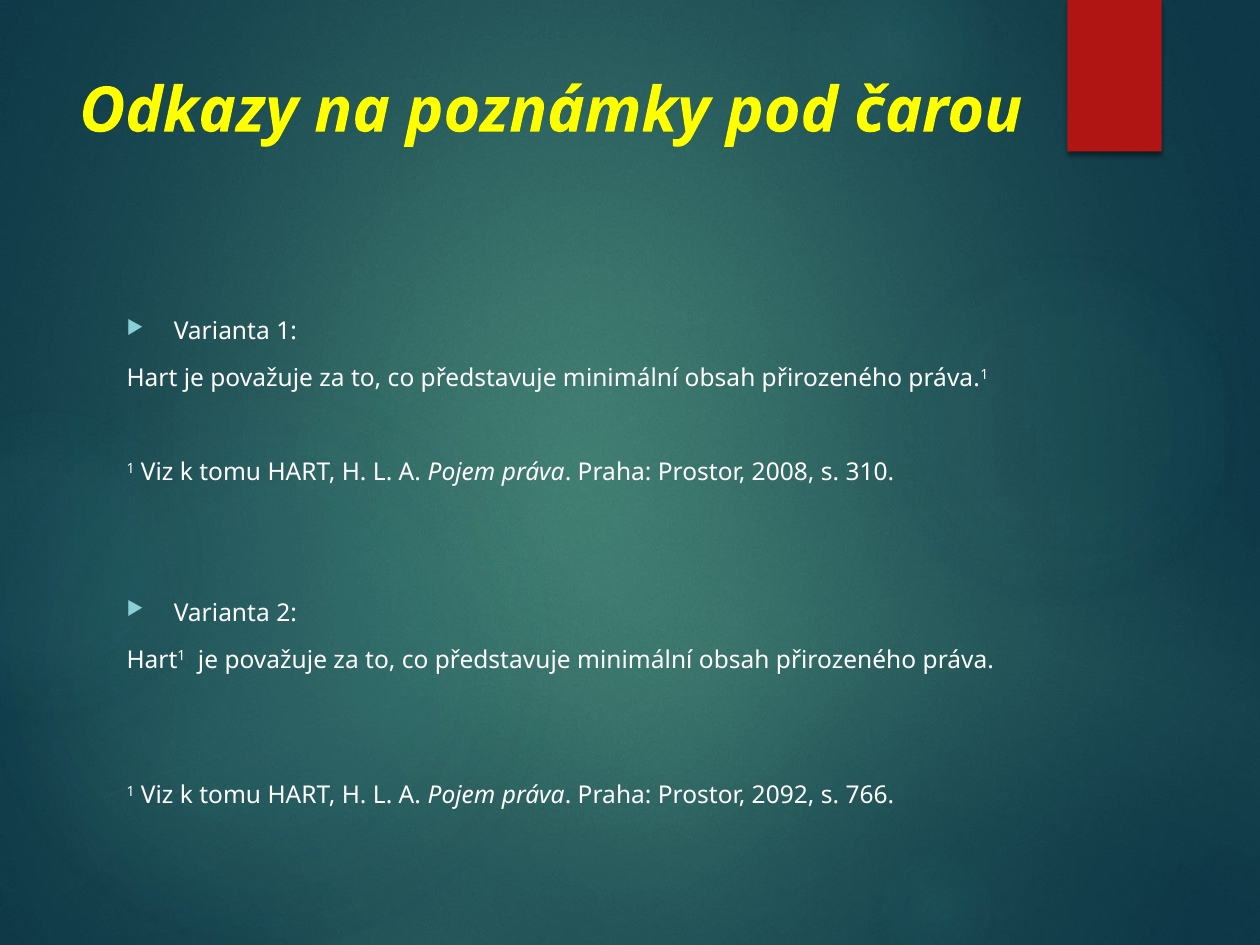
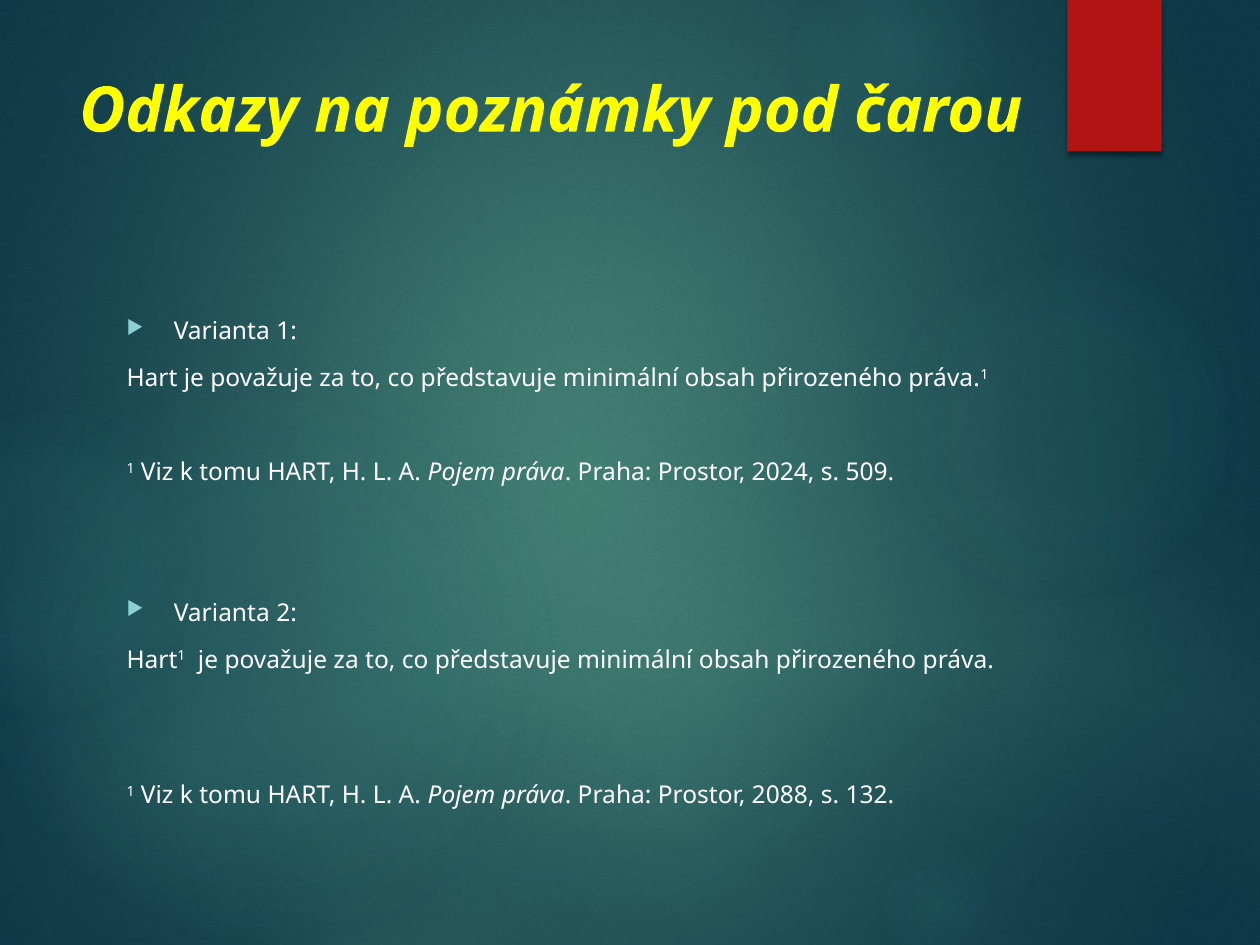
2008: 2008 -> 2024 (783, 472)
310: 310 -> 509 (870, 472)
2092: 2092 -> 2088 (783, 795)
766: 766 -> 132 (870, 795)
